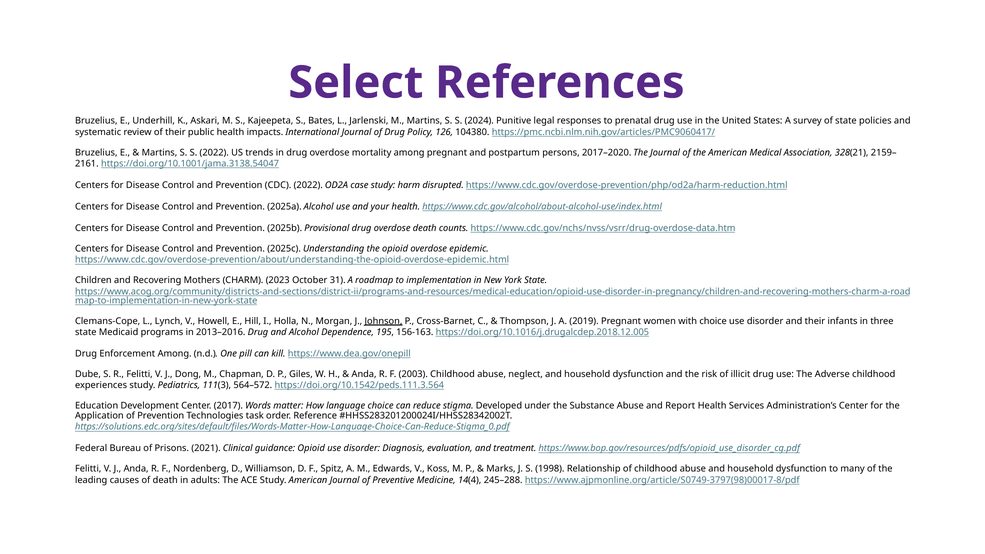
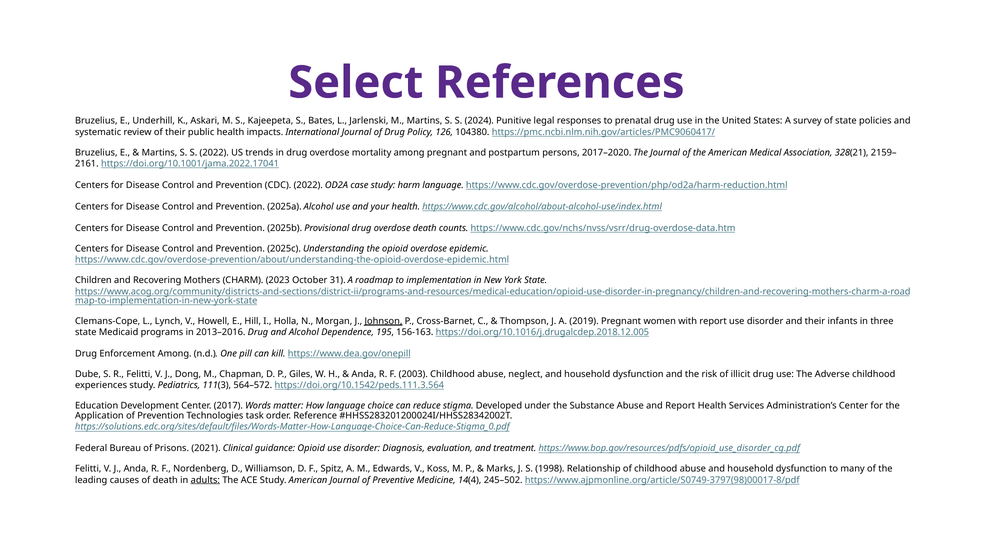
https://doi.org/10.1001/jama.3138.54047: https://doi.org/10.1001/jama.3138.54047 -> https://doi.org/10.1001/jama.2022.17041 (190, 164)
harm disrupted: disrupted -> language (443, 185)
with choice: choice -> report (713, 321)
adults underline: none -> present (205, 480)
245–288: 245–288 -> 245–502 (503, 480)
